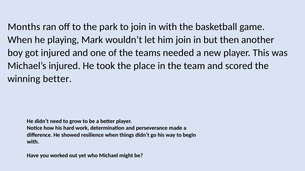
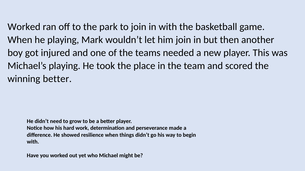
Months: Months -> Worked (24, 27)
Michael’s injured: injured -> playing (65, 66)
